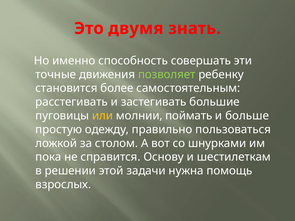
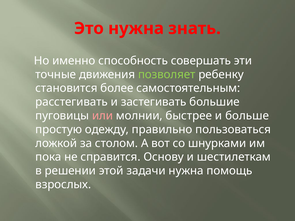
Это двумя: двумя -> нужна (136, 28)
или colour: yellow -> pink (103, 116)
поймать: поймать -> быстрее (189, 116)
